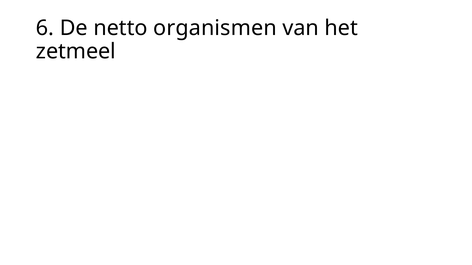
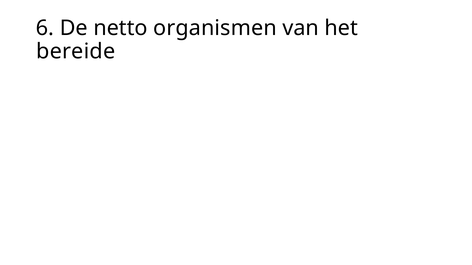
zetmeel: zetmeel -> bereide (76, 51)
